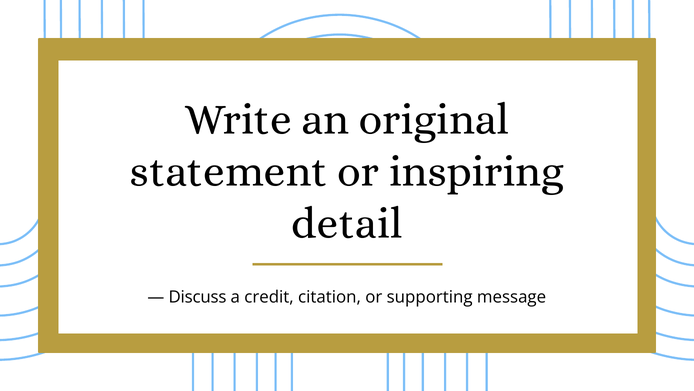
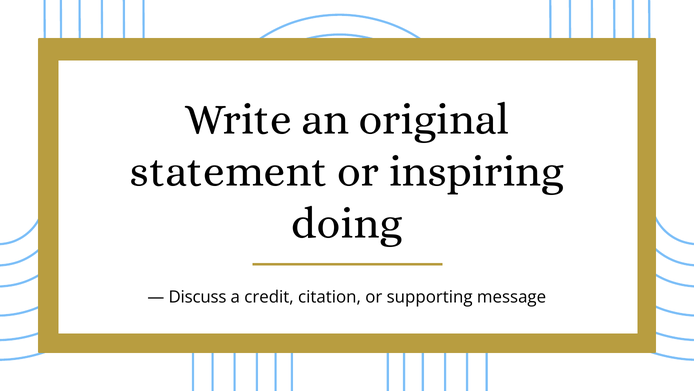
detail: detail -> doing (347, 223)
